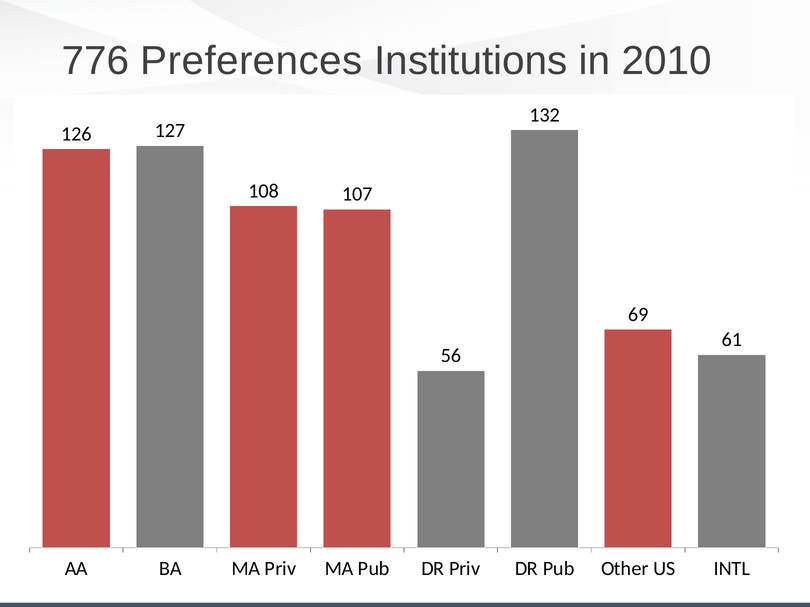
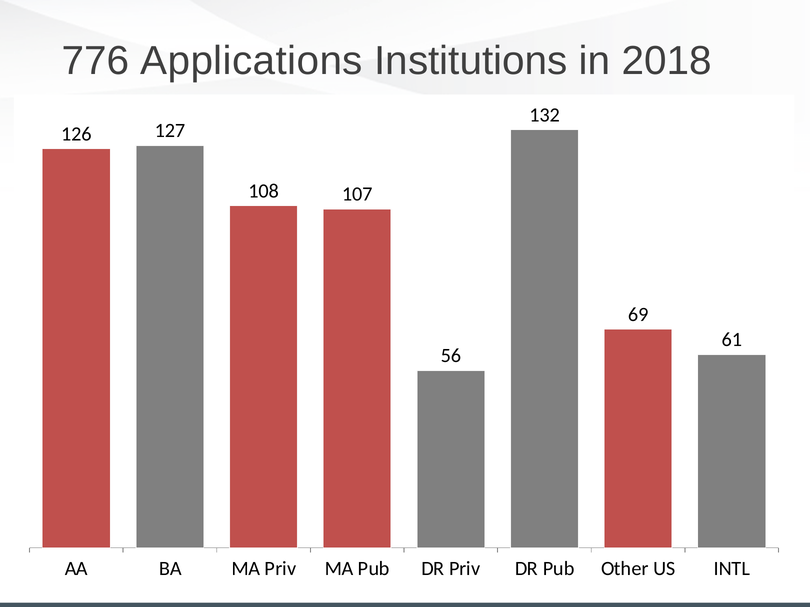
Preferences: Preferences -> Applications (252, 61)
2010: 2010 -> 2018 (667, 61)
